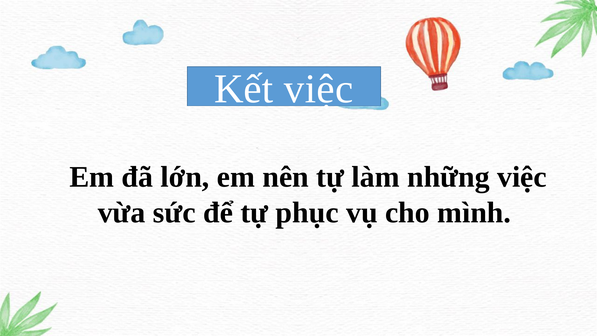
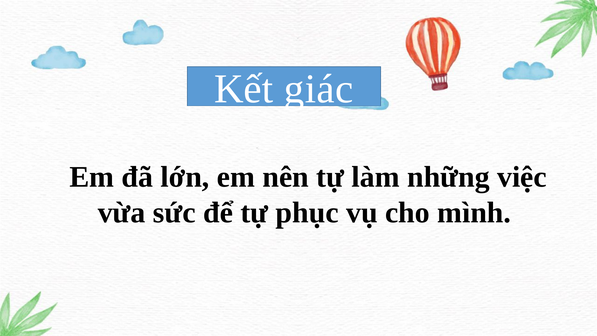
Kết việc: việc -> giác (319, 89)
